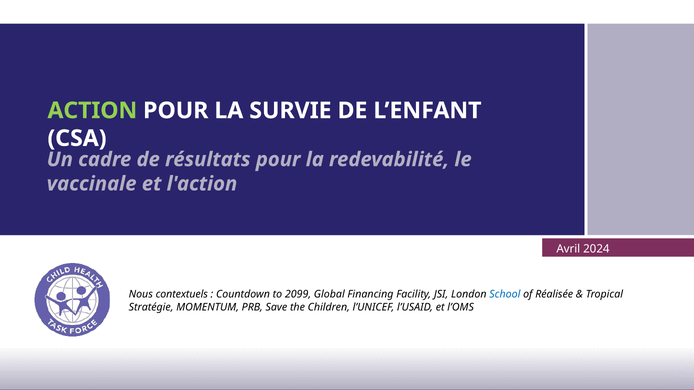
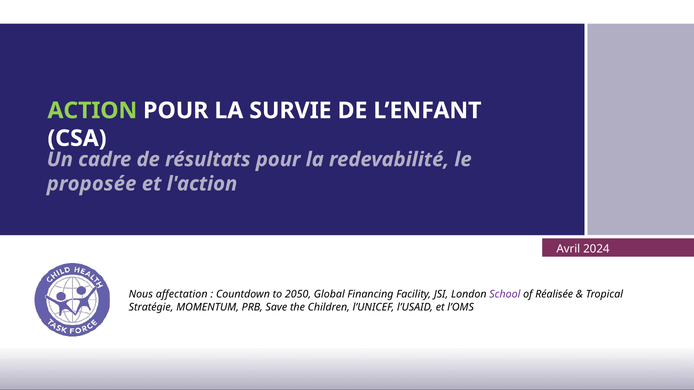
vaccinale: vaccinale -> proposée (92, 184)
contextuels: contextuels -> affectation (182, 295)
2099: 2099 -> 2050 (298, 295)
School colour: blue -> purple (505, 295)
